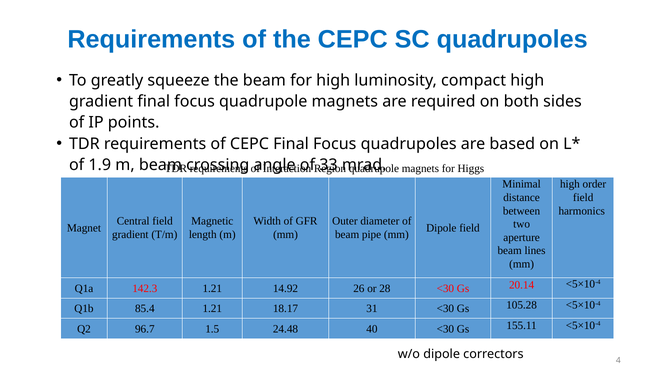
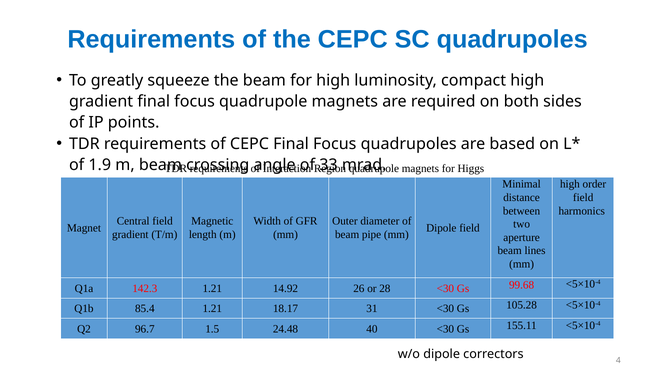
20.14: 20.14 -> 99.68 (522, 285)
